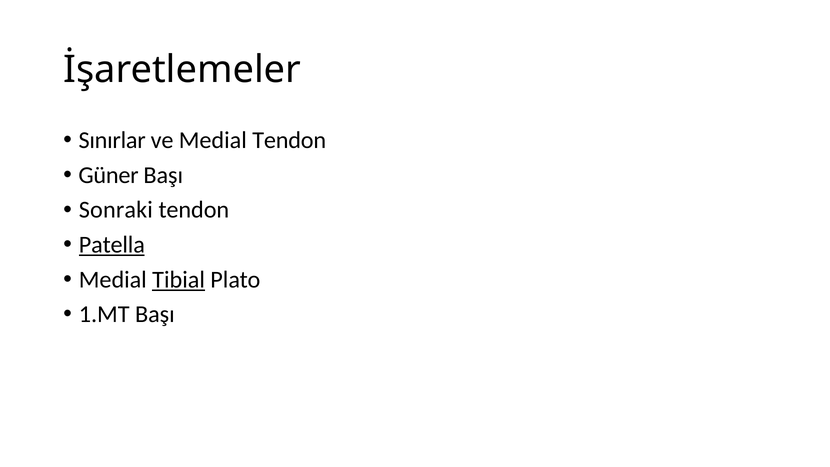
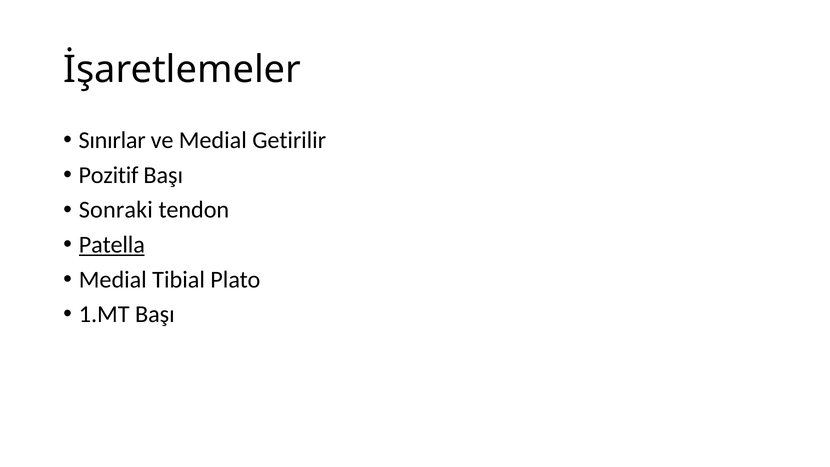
Medial Tendon: Tendon -> Getirilir (289, 140)
Güner: Güner -> Pozitif (109, 175)
Tibial underline: present -> none (179, 280)
